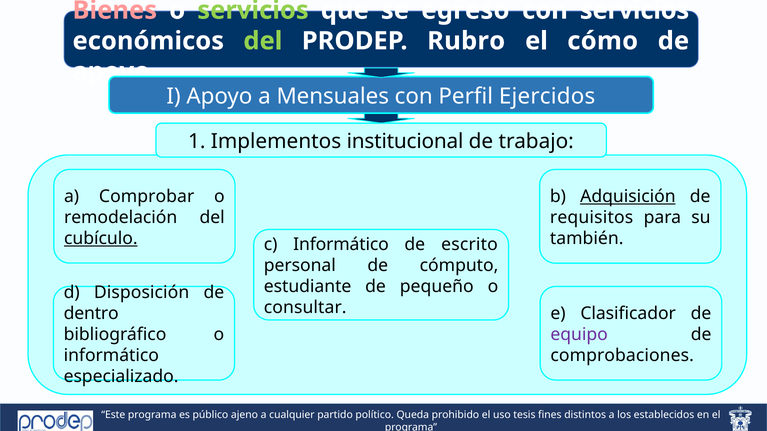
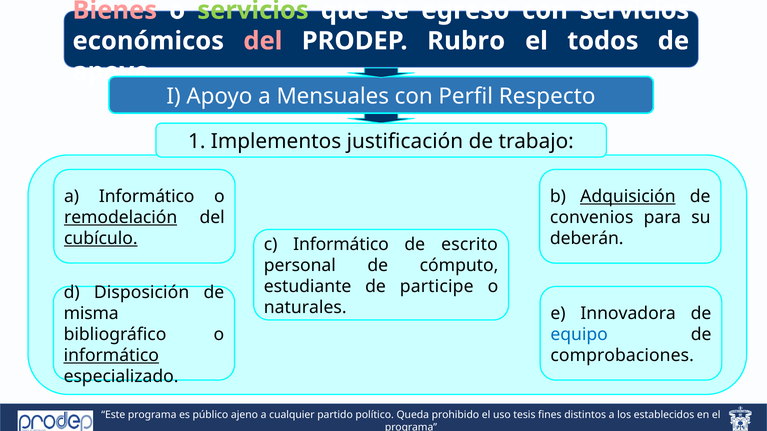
del colour: light green -> pink (263, 41)
cómo: cómo -> todos (603, 41)
Ejercidos: Ejercidos -> Respecto (547, 96)
institucional: institucional -> justificación (405, 142)
a Comprobar: Comprobar -> Informático (147, 197)
remodelación underline: none -> present (121, 218)
requisitos: requisitos -> convenios (592, 218)
también: también -> deberán (587, 239)
pequeño: pequeño -> participe (437, 287)
consultar: consultar -> naturales (305, 308)
dentro: dentro -> misma (91, 314)
Clasificador: Clasificador -> Innovadora (628, 314)
equipo colour: purple -> blue (579, 335)
informático underline: none -> present (111, 356)
